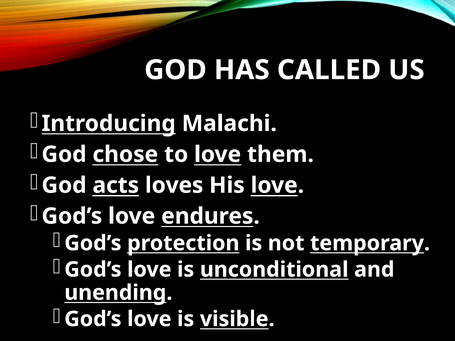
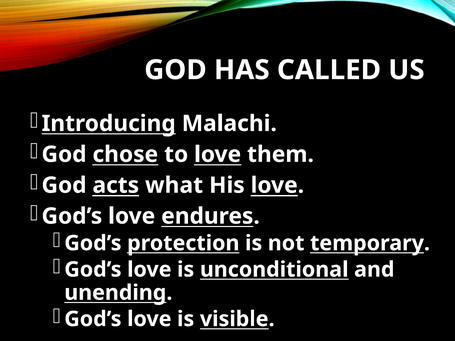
loves: loves -> what (174, 185)
